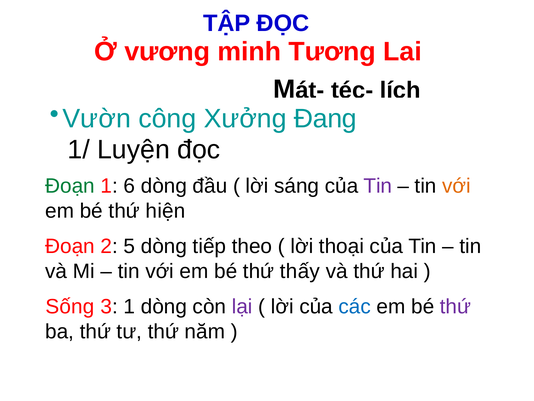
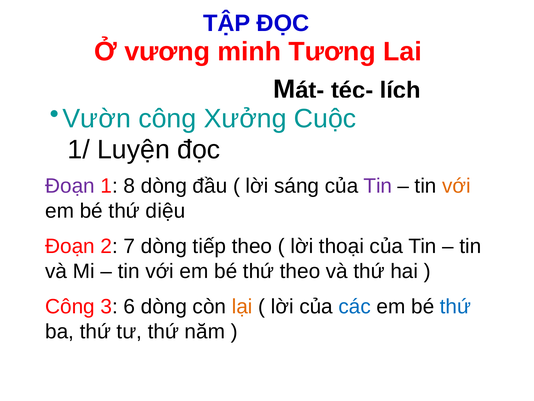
Đang: Đang -> Cuộc (325, 118)
Đoạn colour: green -> purple (70, 186)
6: 6 -> 8 (129, 186)
hiện: hiện -> diệu (166, 211)
5: 5 -> 7 (129, 246)
thứ thấy: thấy -> theo (300, 271)
Sống: Sống -> Công (70, 306)
3 1: 1 -> 6 (129, 306)
lại colour: purple -> orange (242, 306)
thứ colour: purple -> blue (456, 306)
